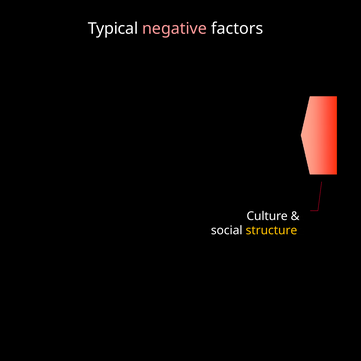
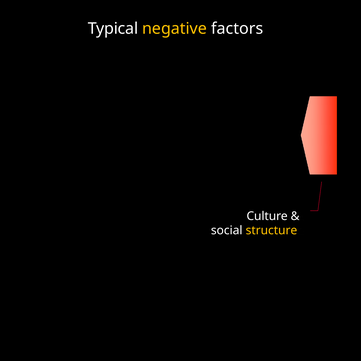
negative colour: pink -> yellow (175, 28)
